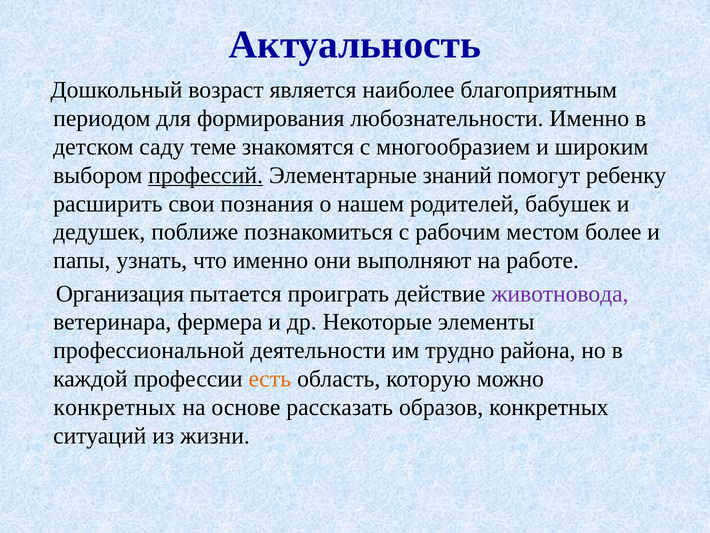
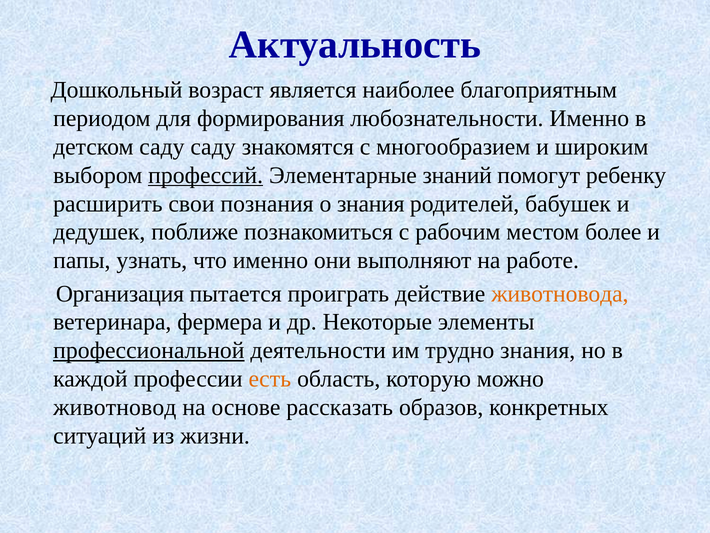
саду теме: теме -> саду (213, 147)
о нашем: нашем -> знания (371, 204)
животновода colour: purple -> orange (560, 293)
профессиональной underline: none -> present (149, 350)
трудно района: района -> знания (538, 350)
конкретных: конкретных -> животновод (115, 407)
